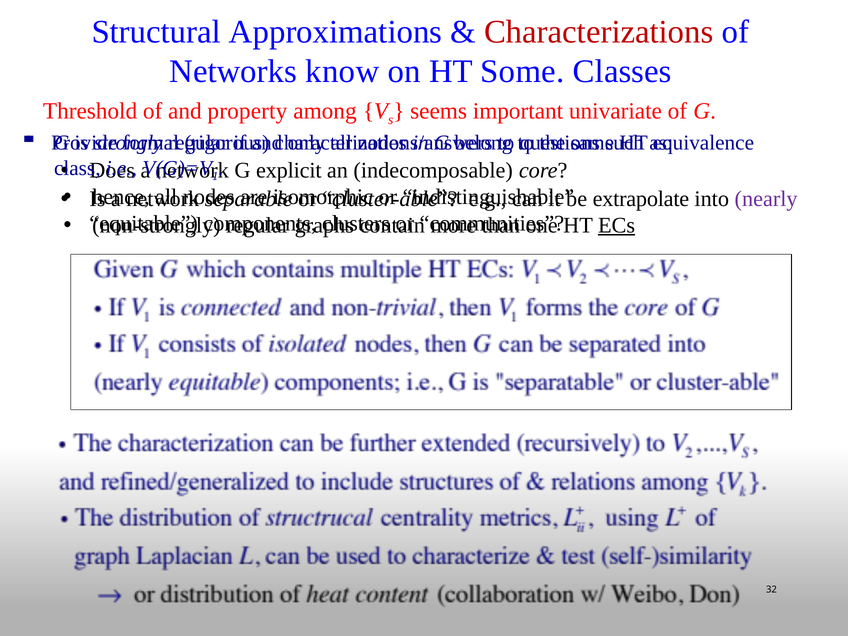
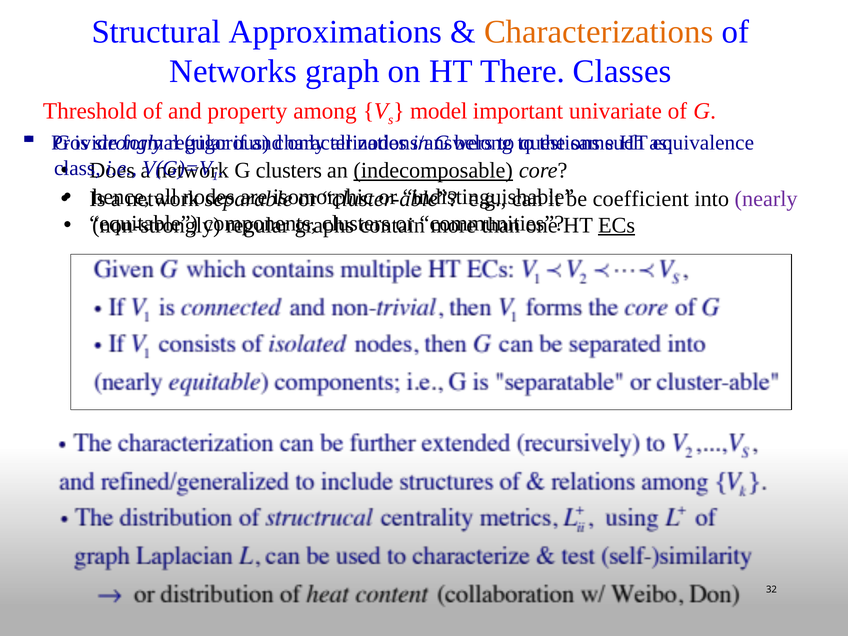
Characterizations colour: red -> orange (599, 32)
know: know -> graph (342, 71)
Some: Some -> There (523, 71)
seems: seems -> model (439, 111)
G explicit: explicit -> clusters (289, 171)
indecomposable underline: none -> present (433, 171)
extrapolate: extrapolate -> coefficient (641, 199)
